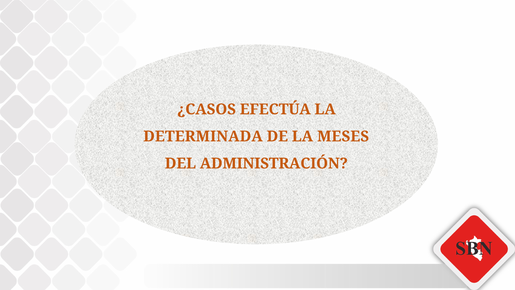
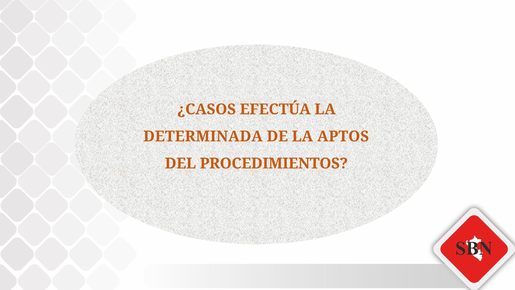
MESES: MESES -> APTOS (343, 136)
ADMINISTRACIÓN: ADMINISTRACIÓN -> PROCEDIMIENTOS (274, 163)
